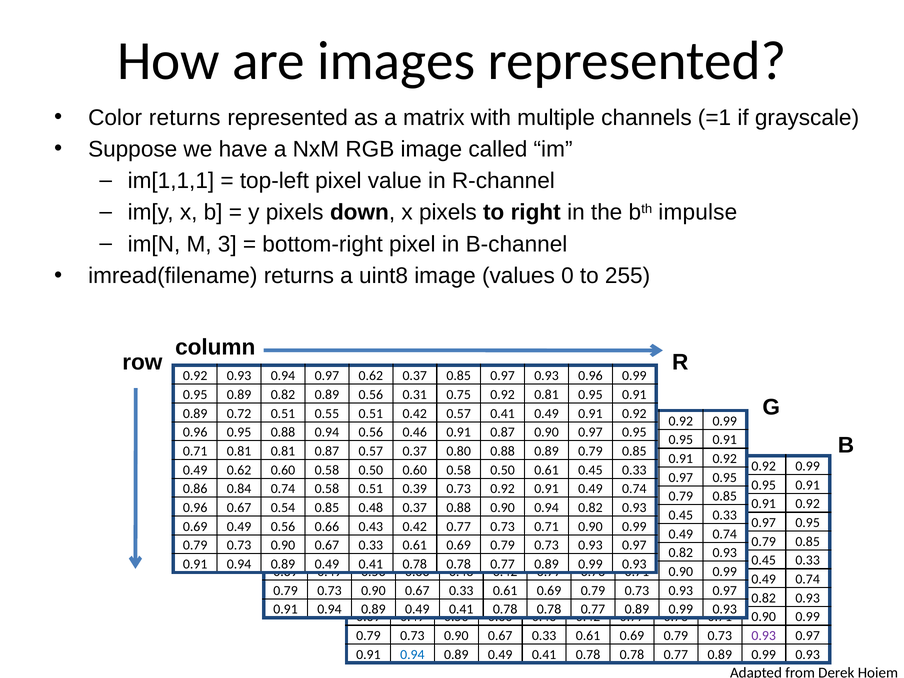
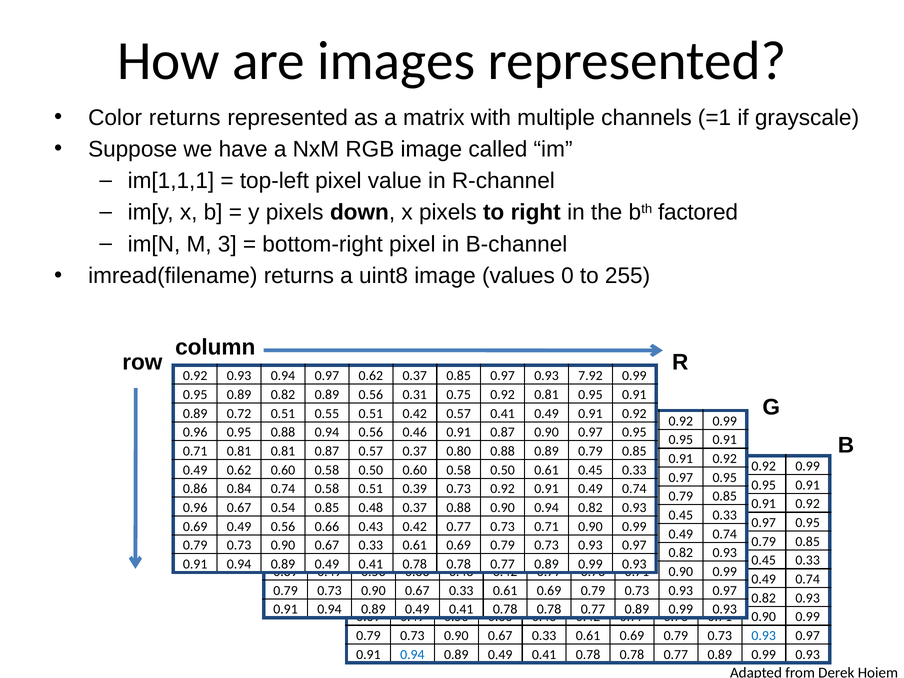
impulse: impulse -> factored (698, 213)
0.93 0.96: 0.96 -> 7.92 (590, 376)
0.93 colour: purple -> blue (764, 636)
